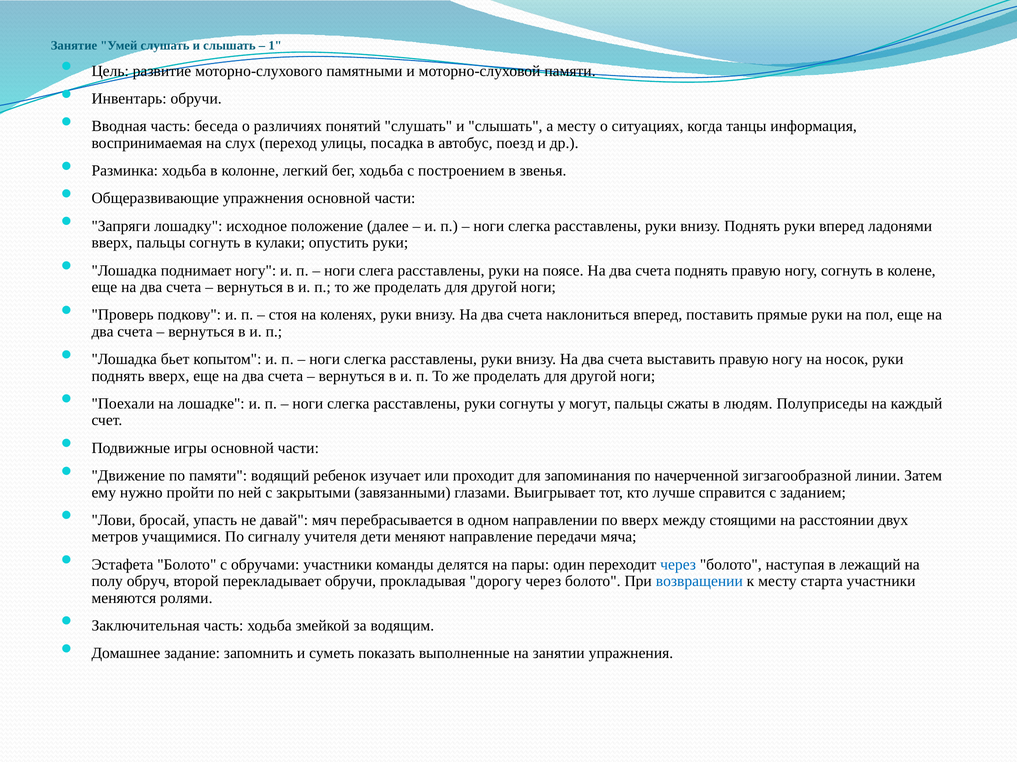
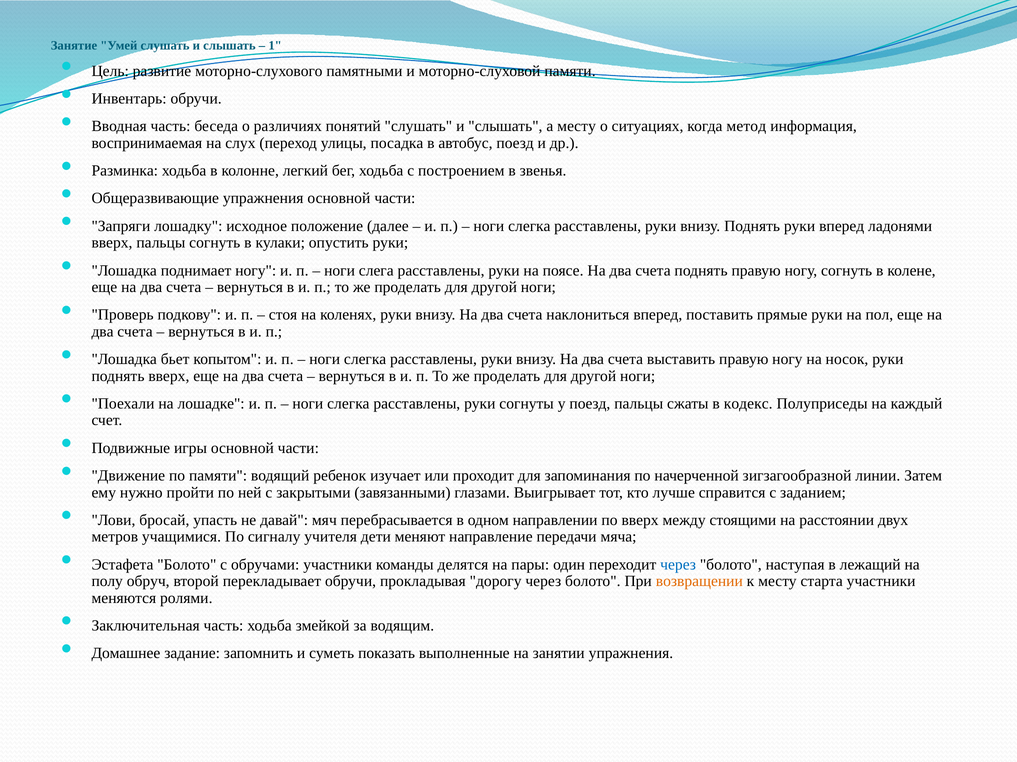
танцы: танцы -> метод (746, 126)
у могут: могут -> поезд (590, 404)
людям: людям -> кодекс (748, 404)
возвращении colour: blue -> orange (699, 582)
